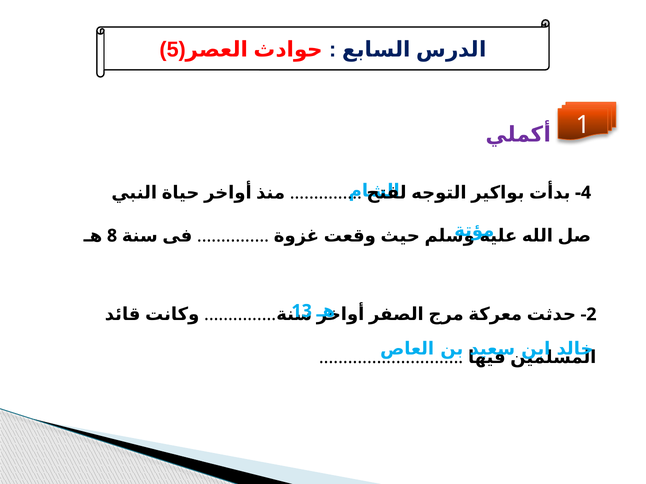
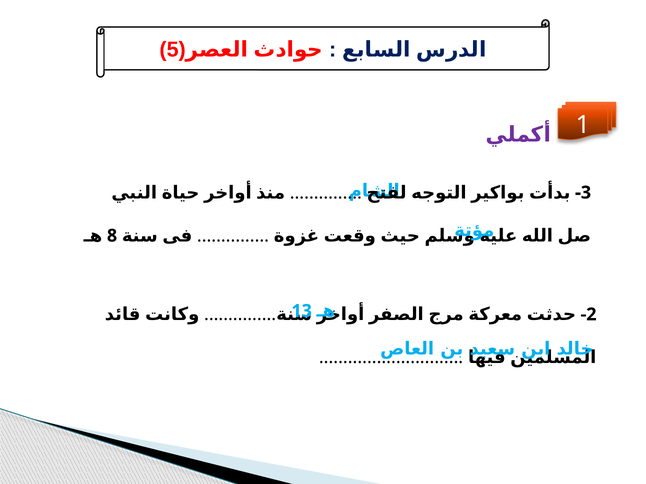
4: 4 -> 3 (586, 193)
